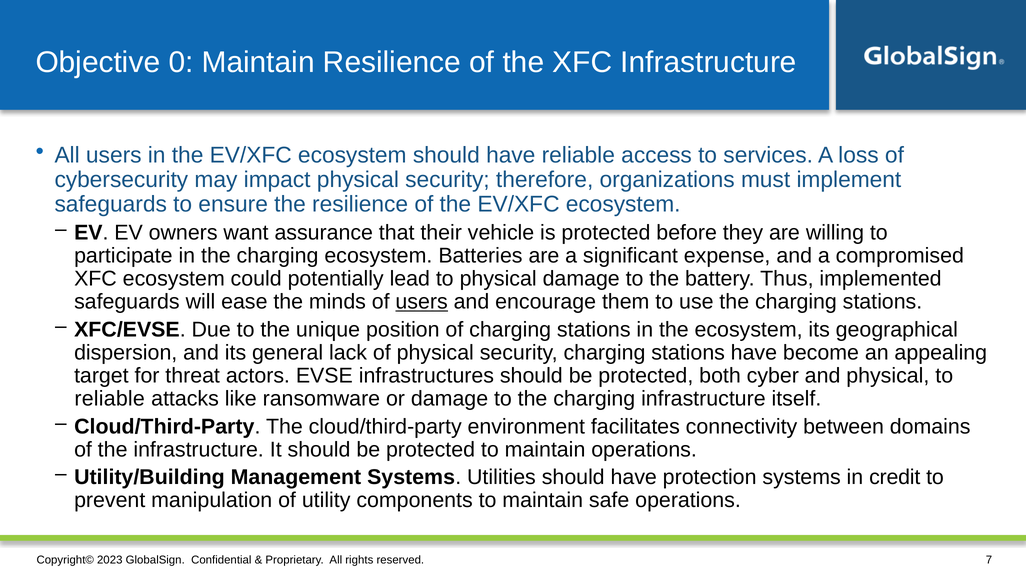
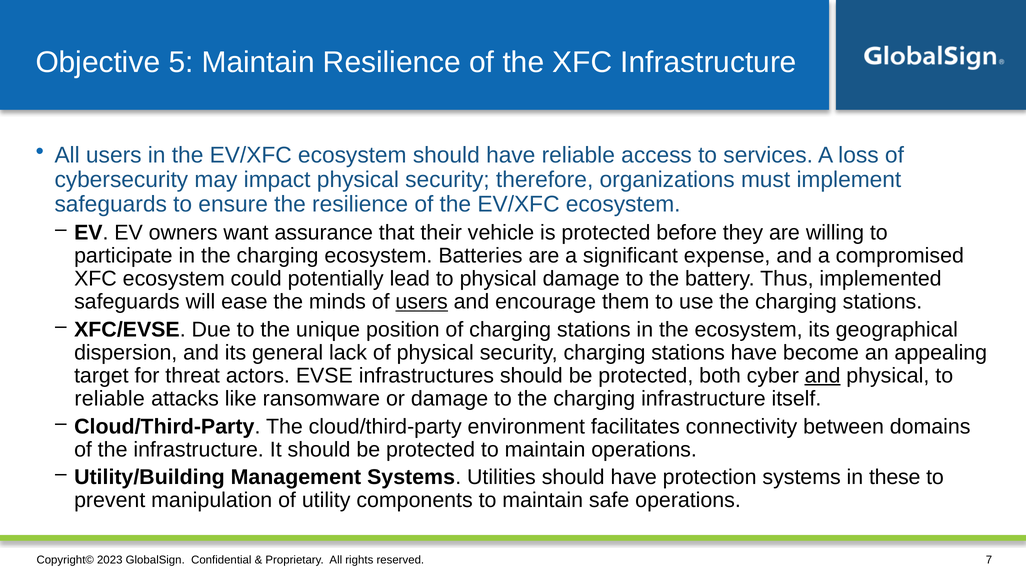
0: 0 -> 5 (181, 63)
and underline: none -> present (823, 376)
credit: credit -> these (895, 477)
